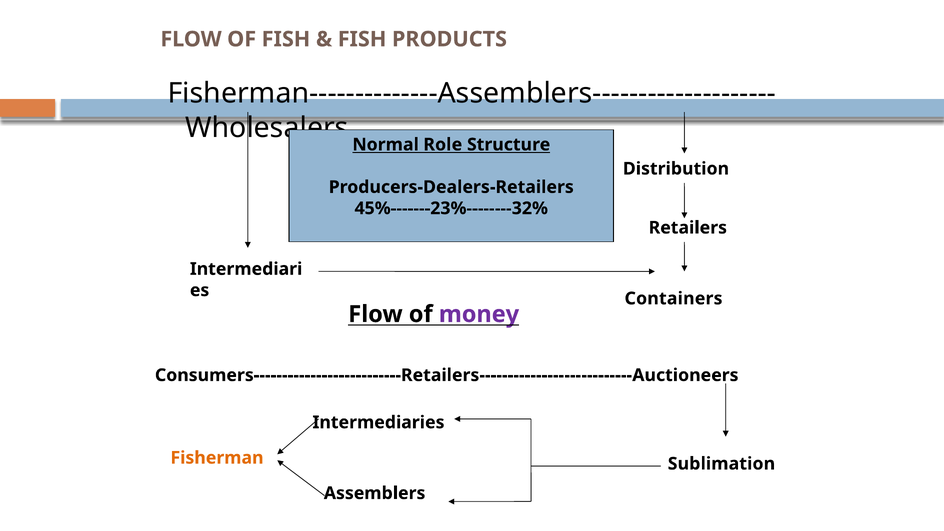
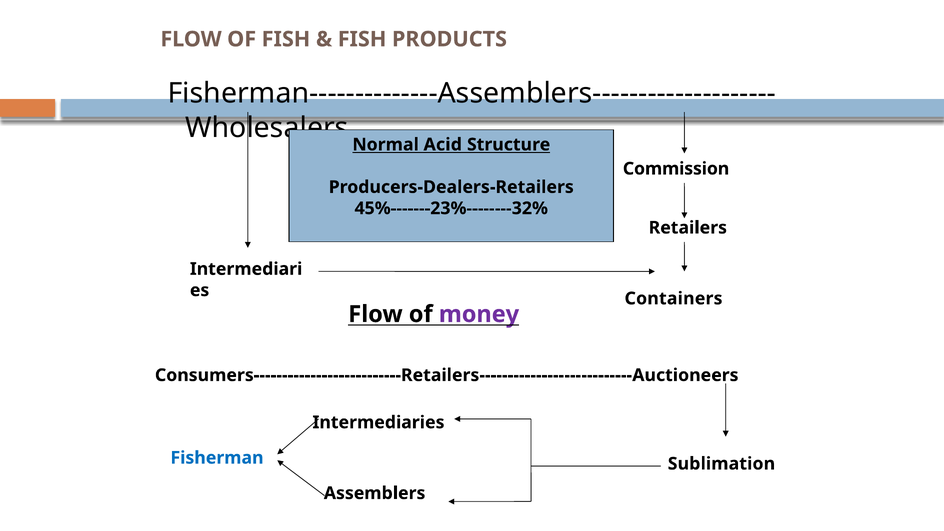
Role: Role -> Acid (443, 145)
Distribution: Distribution -> Commission (676, 169)
Fisherman colour: orange -> blue (217, 458)
